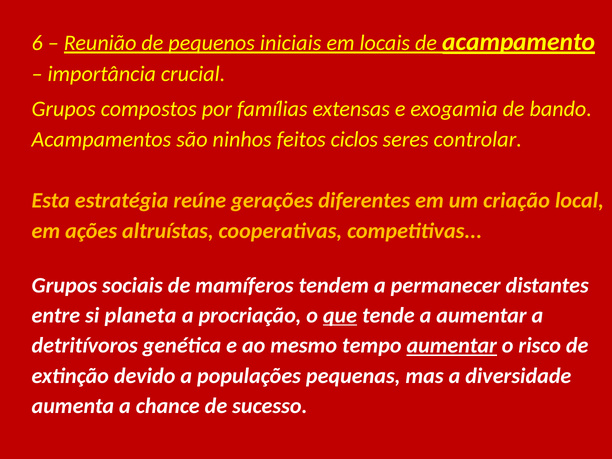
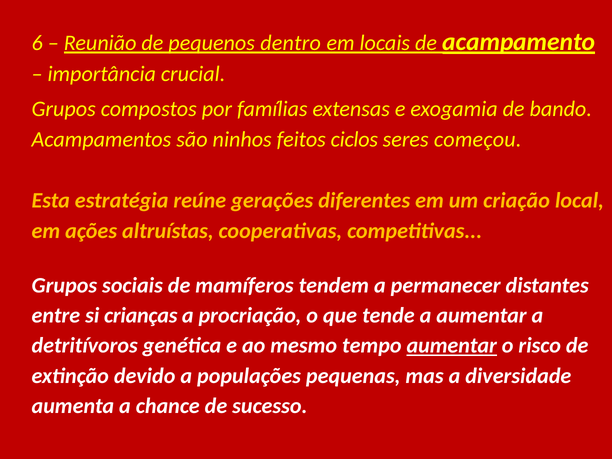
iniciais: iniciais -> dentro (291, 43)
controlar: controlar -> começou (478, 139)
planeta: planeta -> crianças (141, 315)
que underline: present -> none (340, 315)
